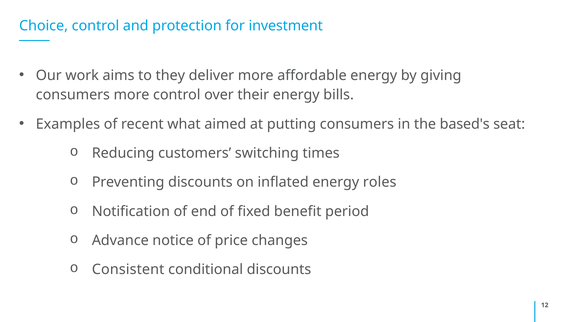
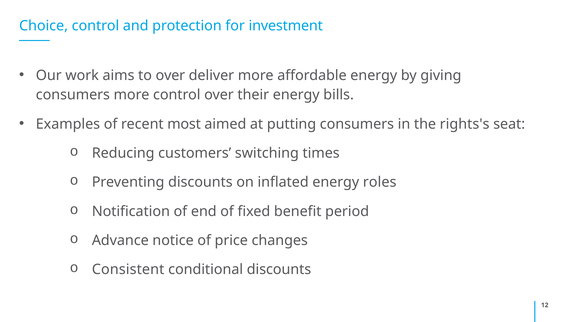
to they: they -> over (170, 75)
what: what -> most (184, 124)
based's: based's -> rights's (465, 124)
